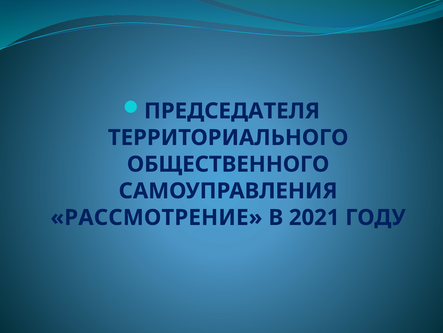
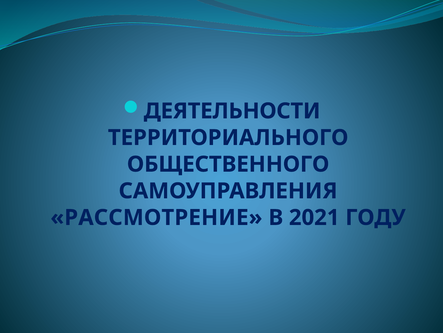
ПРЕДСЕДАТЕЛЯ: ПРЕДСЕДАТЕЛЯ -> ДЕЯТЕЛЬНОСТИ (232, 111)
